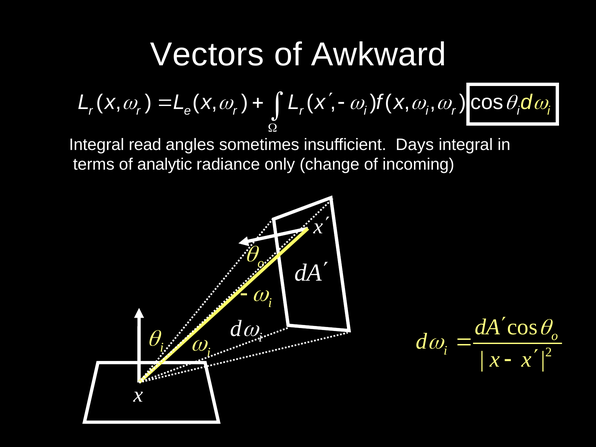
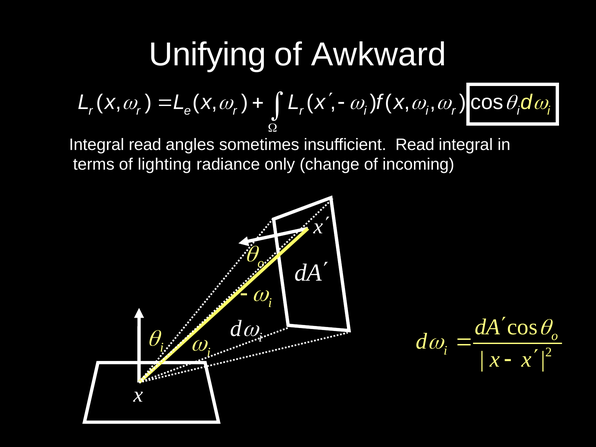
Vectors: Vectors -> Unifying (207, 54)
insufficient Days: Days -> Read (415, 145)
analytic: analytic -> lighting (165, 164)
